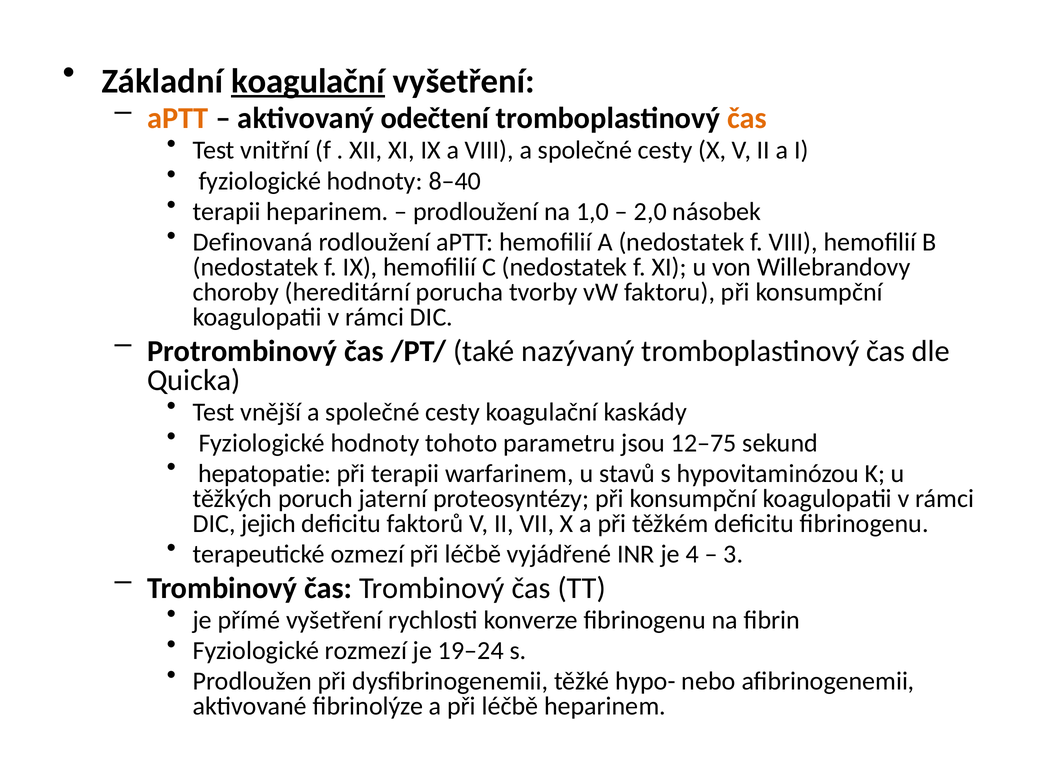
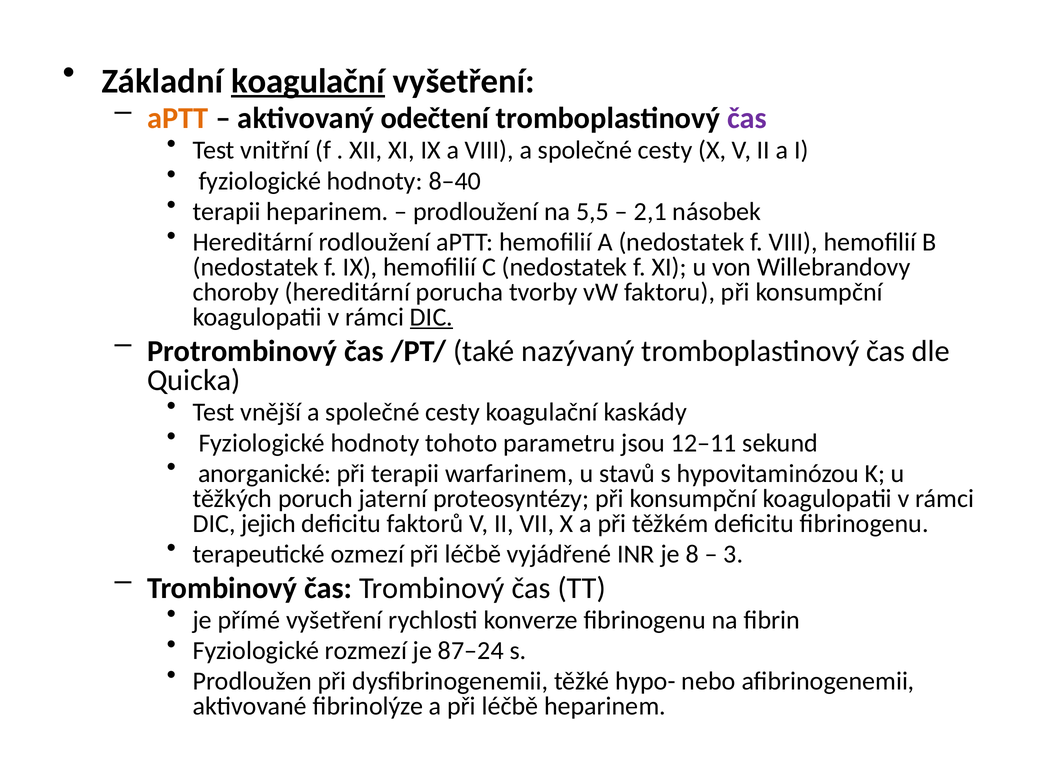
čas colour: orange -> purple (747, 118)
1,0: 1,0 -> 5,5 (593, 212)
2,0: 2,0 -> 2,1 (650, 212)
Definovaná: Definovaná -> Hereditární (253, 242)
DIC underline: none -> present (431, 317)
12–75: 12–75 -> 12–11 (704, 443)
hepatopatie: hepatopatie -> anorganické (265, 474)
4: 4 -> 8 (692, 554)
19–24: 19–24 -> 87–24 (471, 651)
